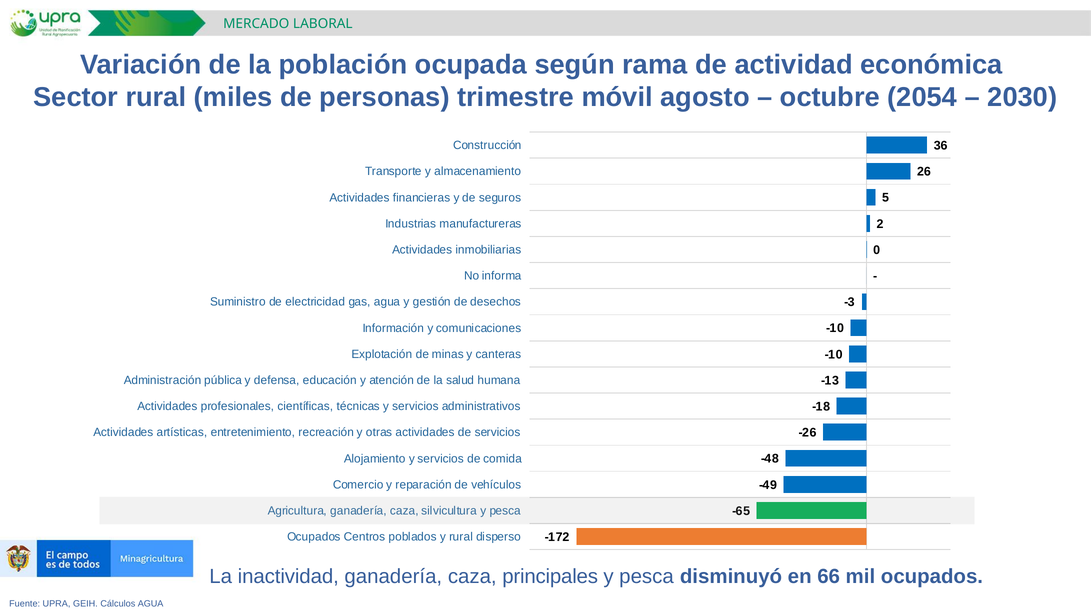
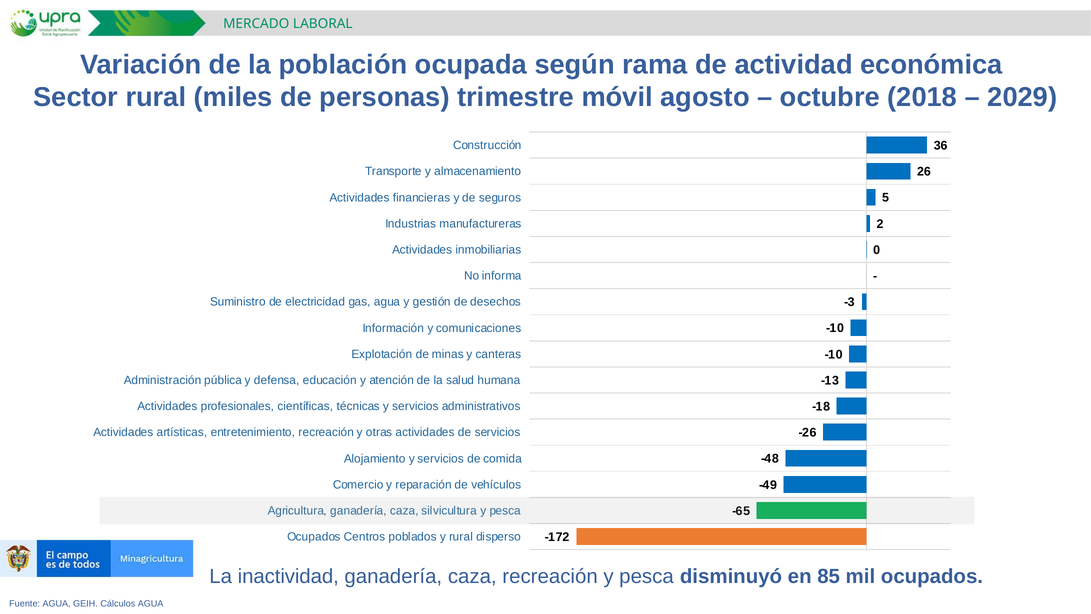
2054: 2054 -> 2018 (922, 97)
2030: 2030 -> 2029 (1022, 97)
caza principales: principales -> recreación (550, 576)
66: 66 -> 85 (829, 576)
Fuente UPRA: UPRA -> AGUA (57, 603)
